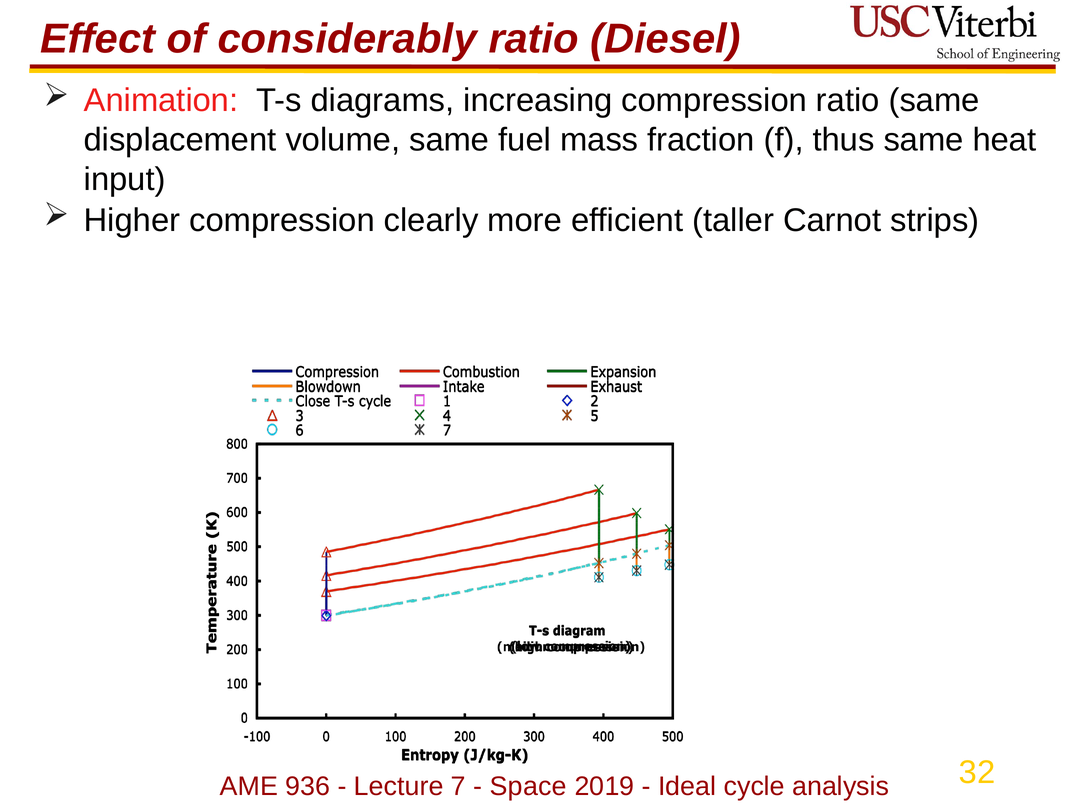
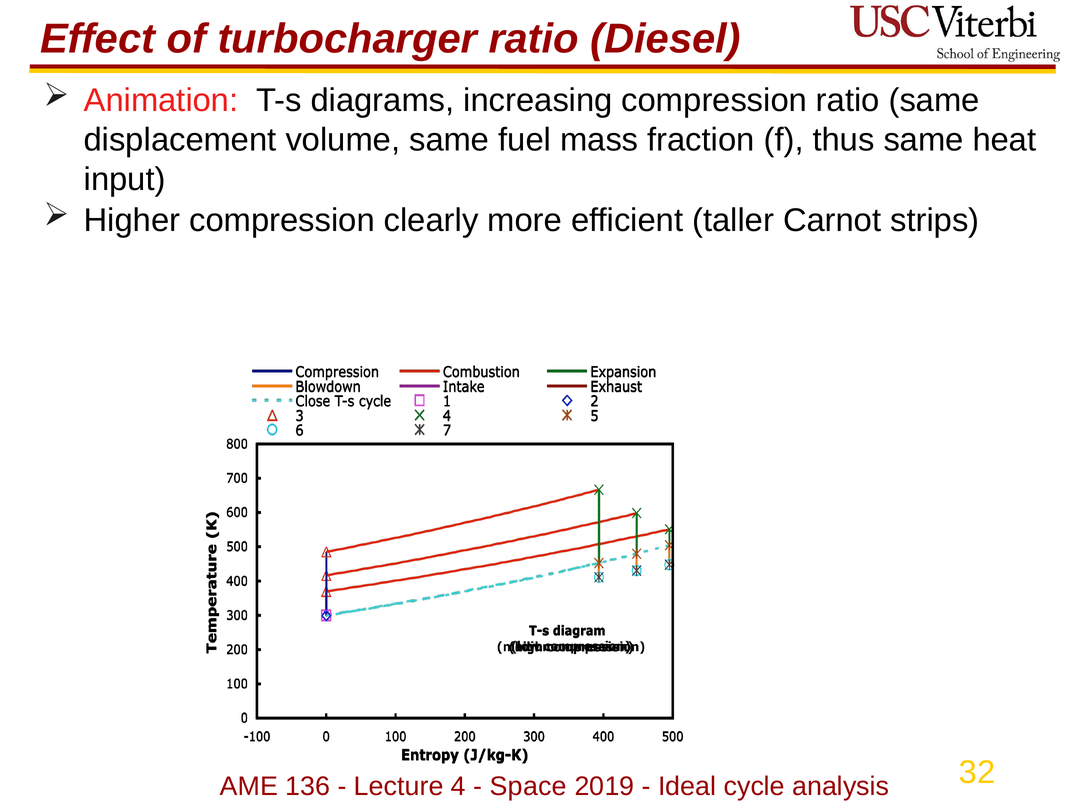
considerably: considerably -> turbocharger (347, 39)
936: 936 -> 136 (308, 787)
7: 7 -> 4 (458, 787)
